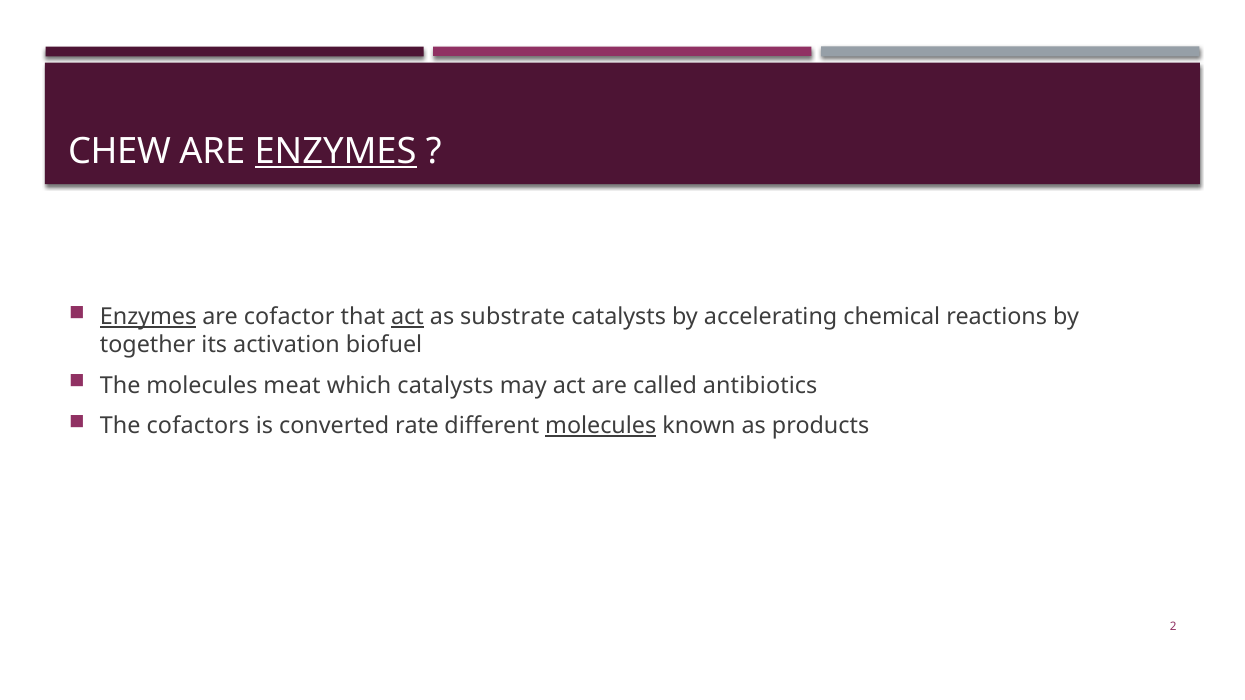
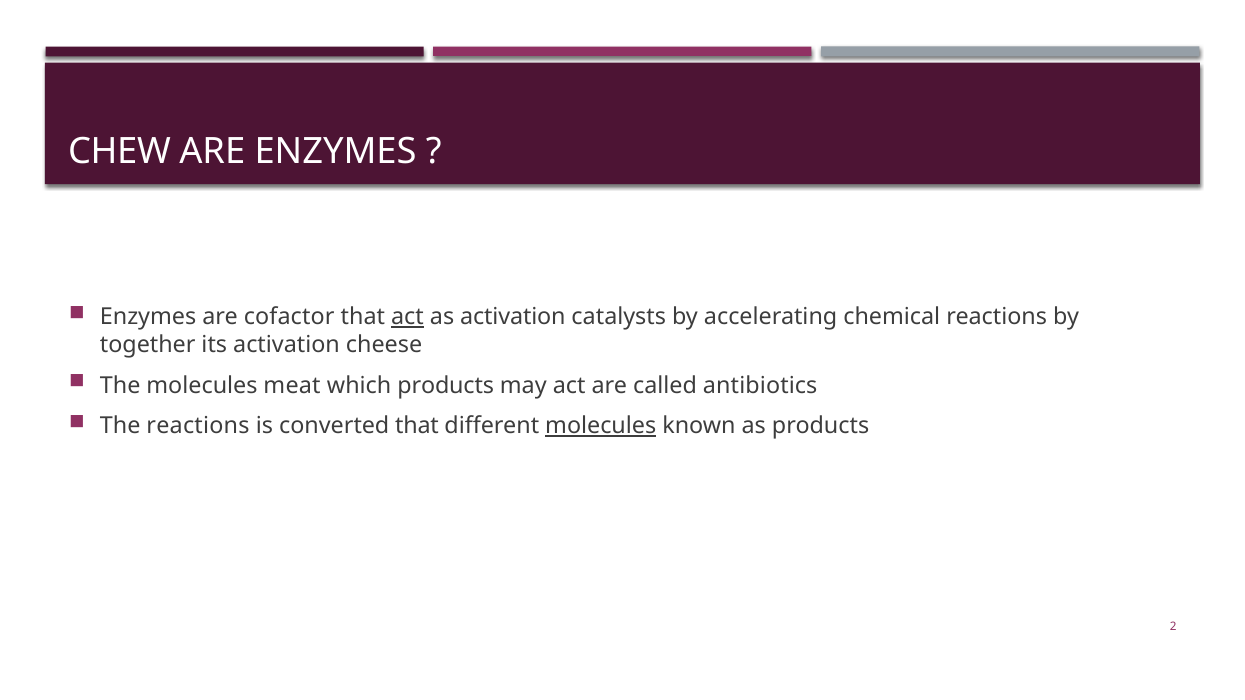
ENZYMES underline: present -> none (336, 151)
Enzymes underline: present -> none (148, 317)
as substrate: substrate -> activation (513, 317)
biofuel: biofuel -> cheese (384, 345)
which catalysts: catalysts -> products (446, 386)
The cofactors: cofactors -> reactions (198, 426)
converted rate: rate -> that (417, 426)
